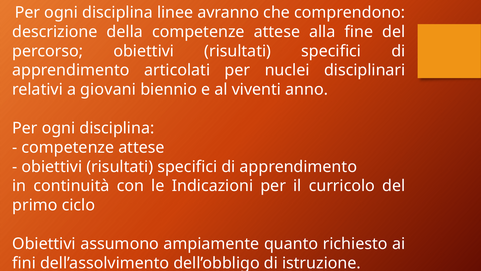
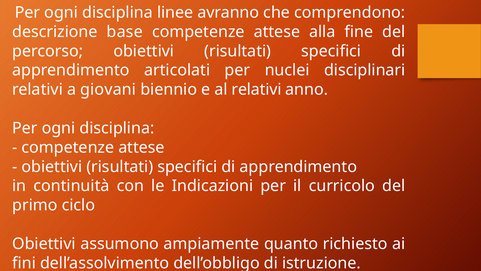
della: della -> base (125, 32)
al viventi: viventi -> relativi (257, 89)
